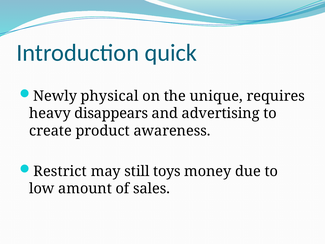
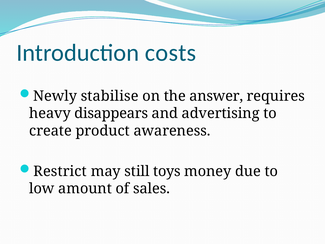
quick: quick -> costs (171, 53)
physical: physical -> stabilise (110, 96)
unique: unique -> answer (216, 96)
